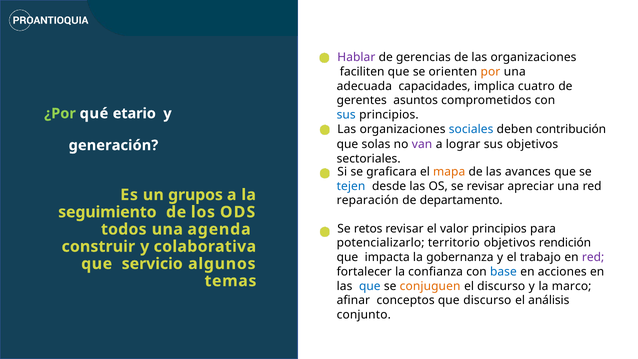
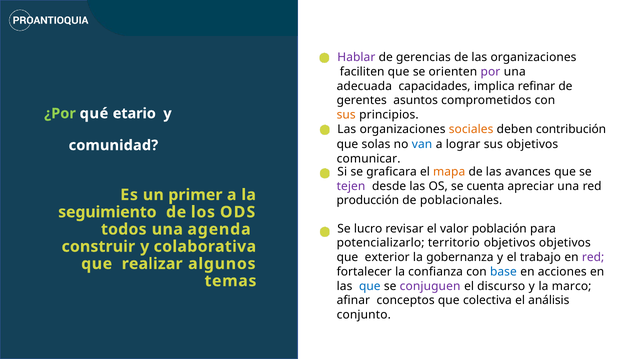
por colour: orange -> purple (490, 72)
cuatro: cuatro -> refinar (536, 86)
sus colour: blue -> orange (346, 115)
sociales colour: blue -> orange (471, 129)
van colour: purple -> blue (422, 144)
generación: generación -> comunidad (113, 145)
sectoriales: sectoriales -> comunicar (369, 159)
tejen colour: blue -> purple (351, 186)
se revisar: revisar -> cuenta (485, 186)
grupos: grupos -> primer (195, 195)
reparación: reparación -> producción (368, 200)
departamento: departamento -> poblacionales (461, 200)
retos: retos -> lucro (368, 229)
valor principios: principios -> población (499, 229)
objetivos rendición: rendición -> objetivos (565, 243)
impacta: impacta -> exterior (387, 257)
servicio: servicio -> realizar (152, 264)
conjuguen colour: orange -> purple (430, 286)
que discurso: discurso -> colectiva (487, 300)
